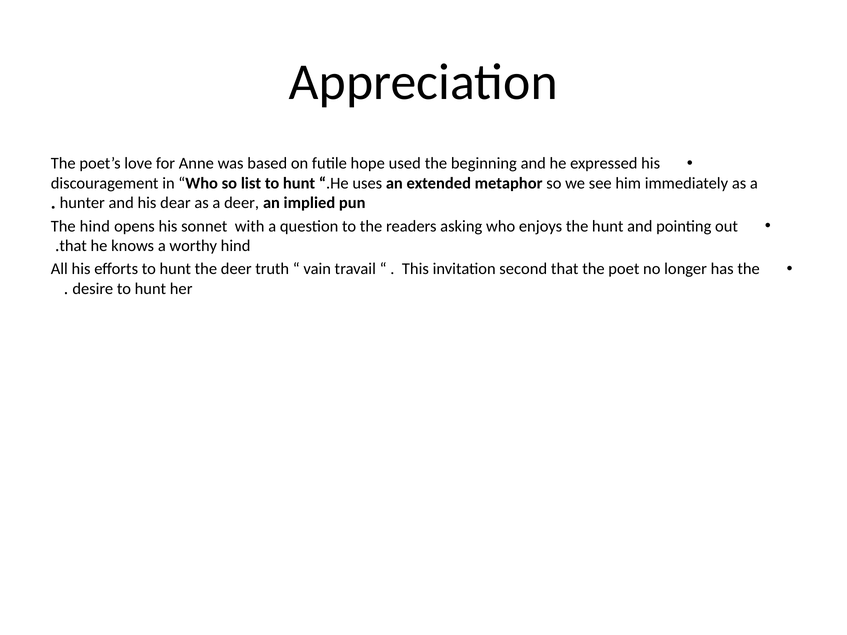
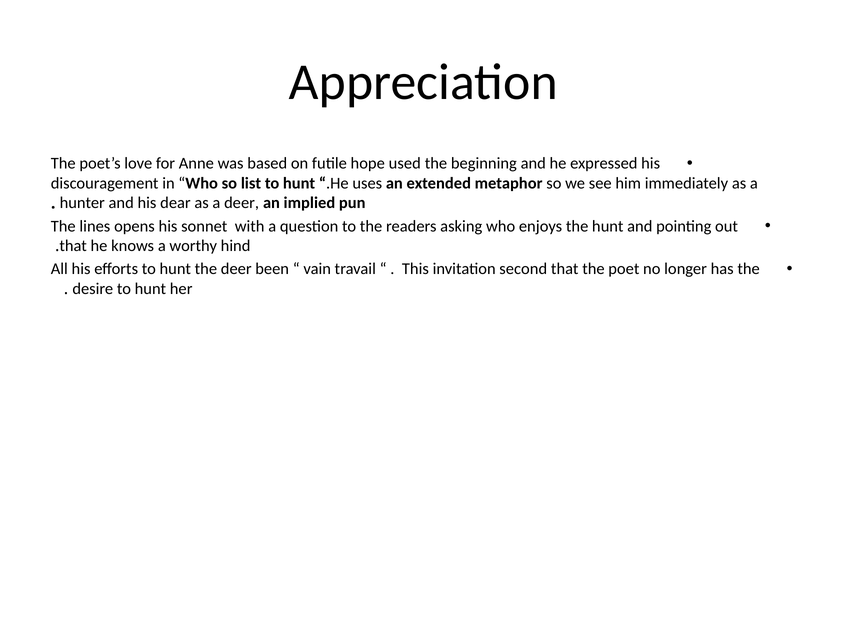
The hind: hind -> lines (95, 226)
truth: truth -> been (272, 269)
